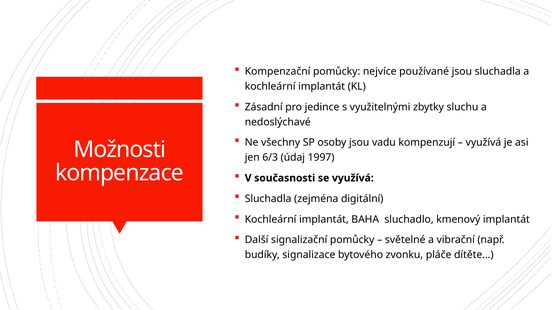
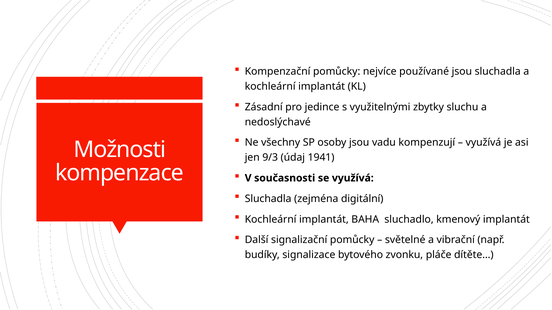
6/3: 6/3 -> 9/3 (270, 158)
1997: 1997 -> 1941 (321, 158)
